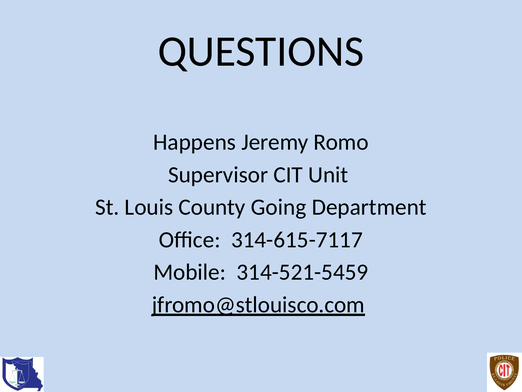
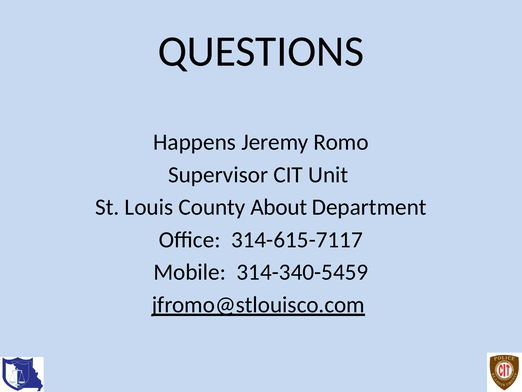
Going: Going -> About (279, 207)
314-521-5459: 314-521-5459 -> 314-340-5459 (302, 272)
